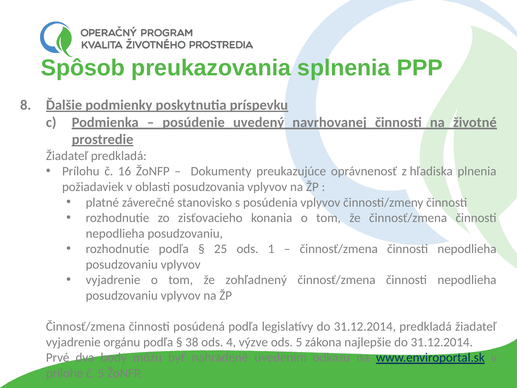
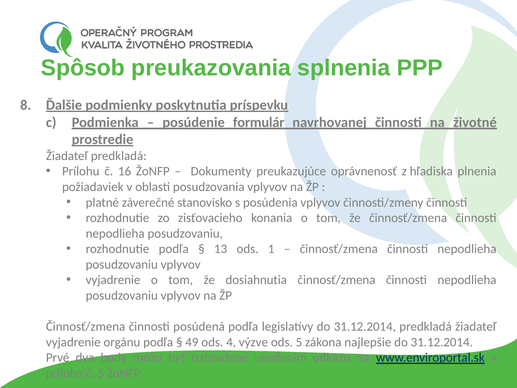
uvedený: uvedený -> formulár (259, 122)
25: 25 -> 13 (221, 249)
zohľadnený: zohľadnený -> dosiahnutia (256, 280)
38: 38 -> 49 (192, 342)
